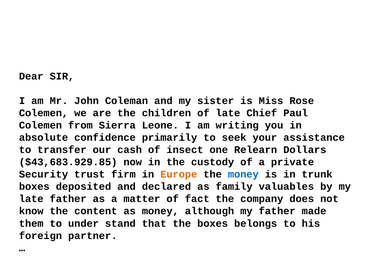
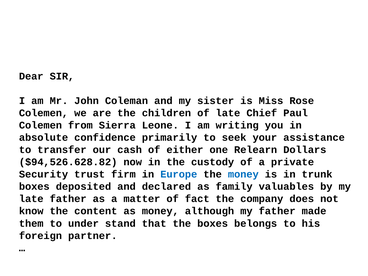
insect: insect -> either (185, 150)
$43,683.929.85: $43,683.929.85 -> $94,526.628.82 (68, 162)
Europe colour: orange -> blue (179, 174)
